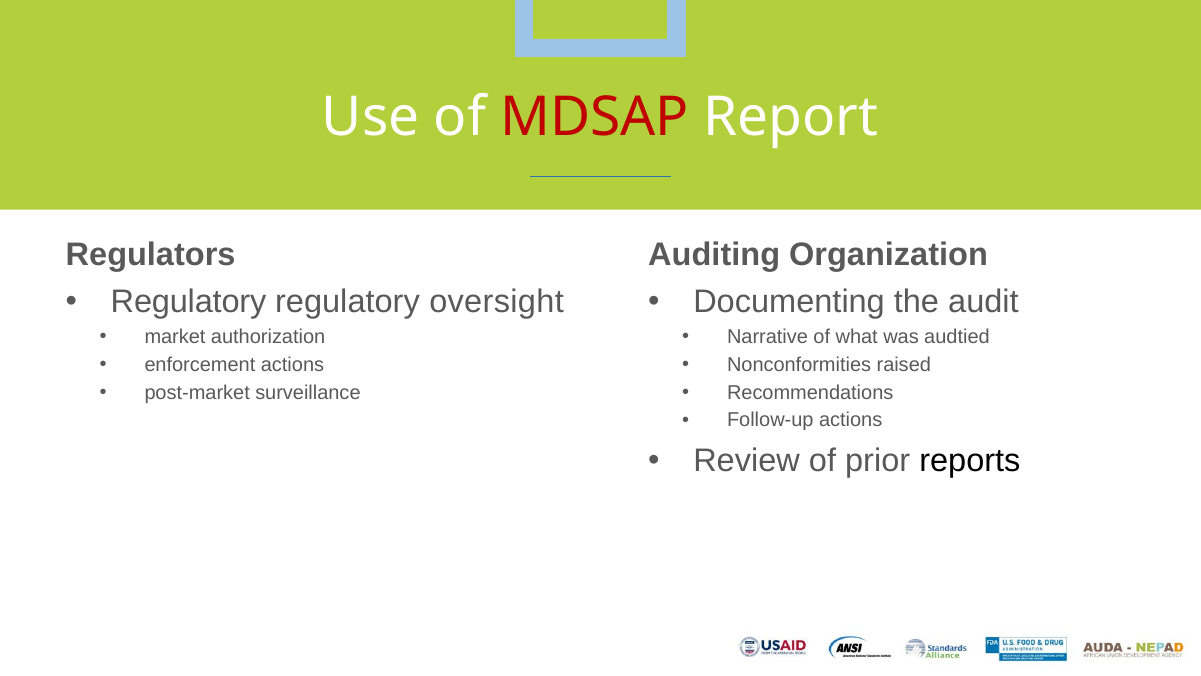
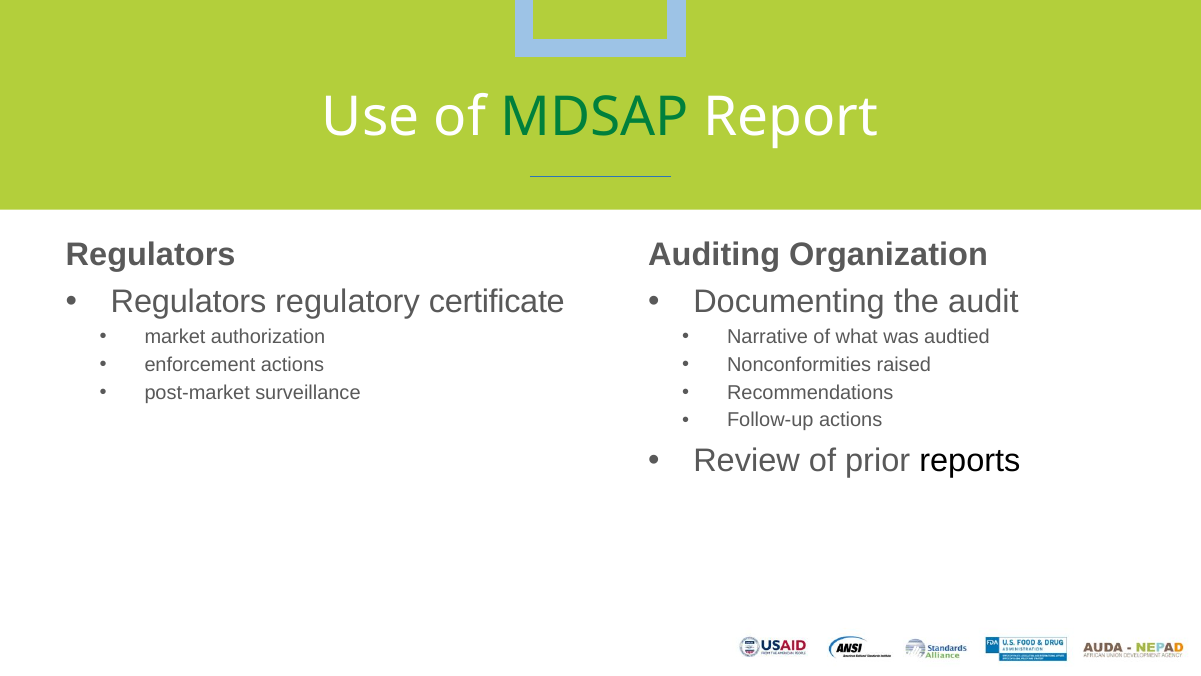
MDSAP colour: red -> green (595, 117)
Regulatory: Regulatory -> Regulators (189, 302)
oversight: oversight -> certificate (497, 302)
